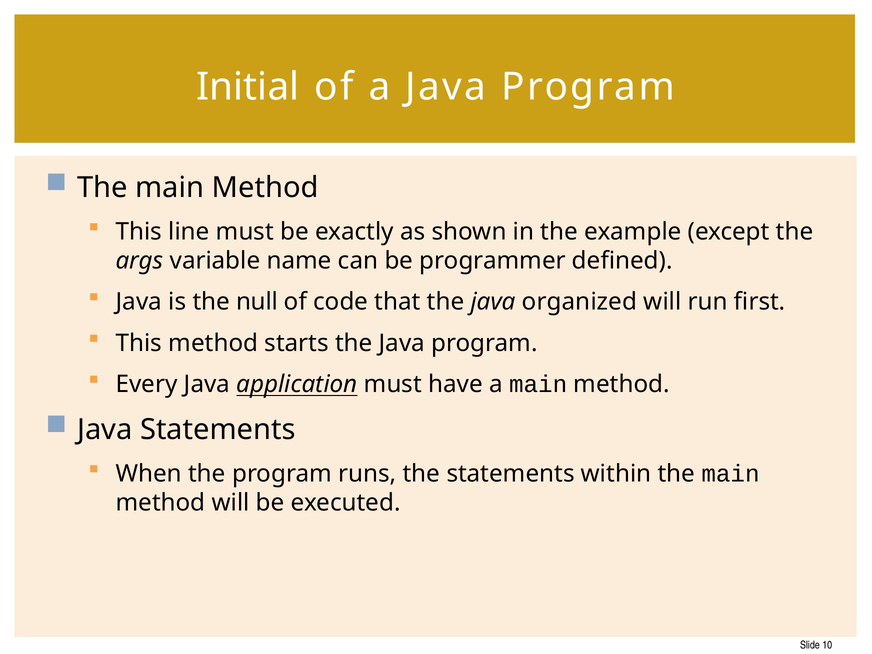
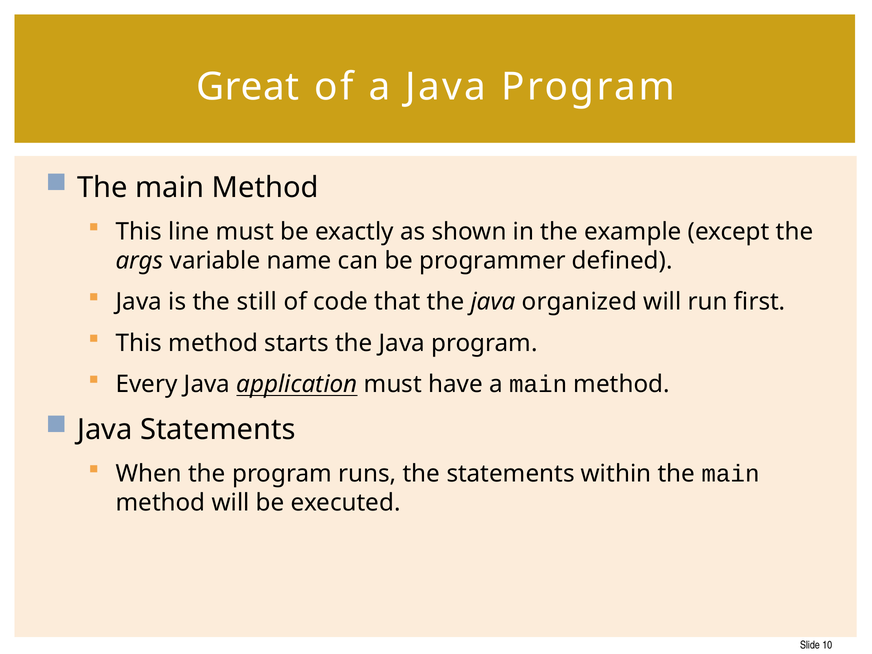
Initial: Initial -> Great (248, 87)
null: null -> still (257, 302)
